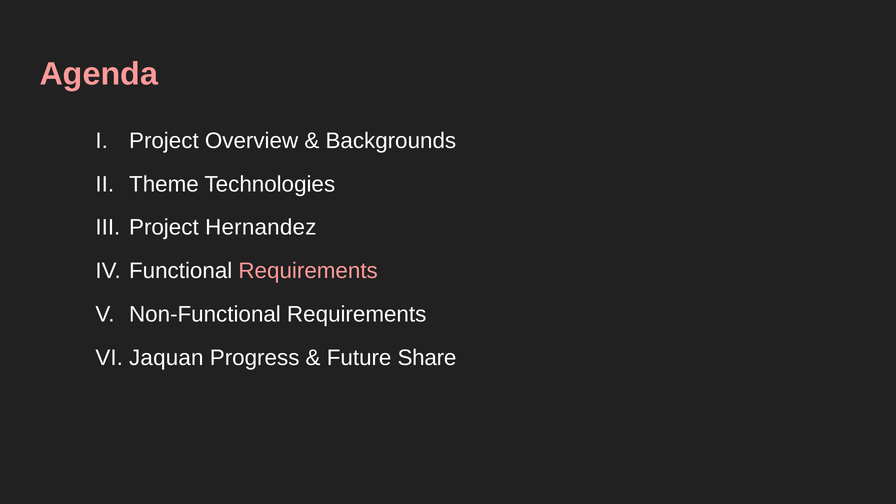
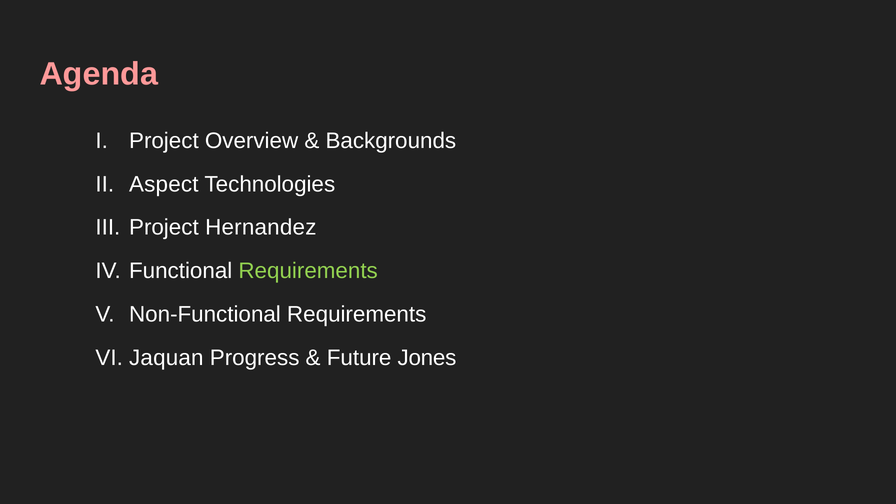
Theme: Theme -> Aspect (164, 184)
Requirements colour: pink -> light green (308, 271)
Share: Share -> Jones (427, 358)
